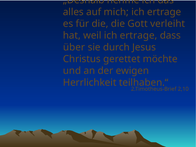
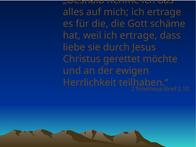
verleiht: verleiht -> schäme (168, 24)
über: über -> liebe (74, 47)
